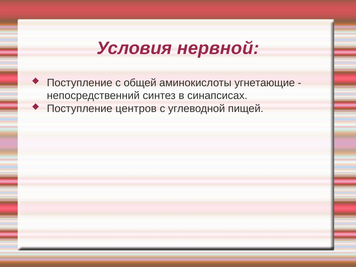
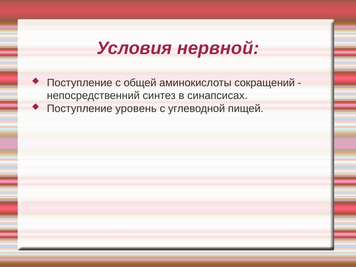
угнетающие: угнетающие -> сокращений (265, 83)
центров: центров -> уровень (136, 109)
